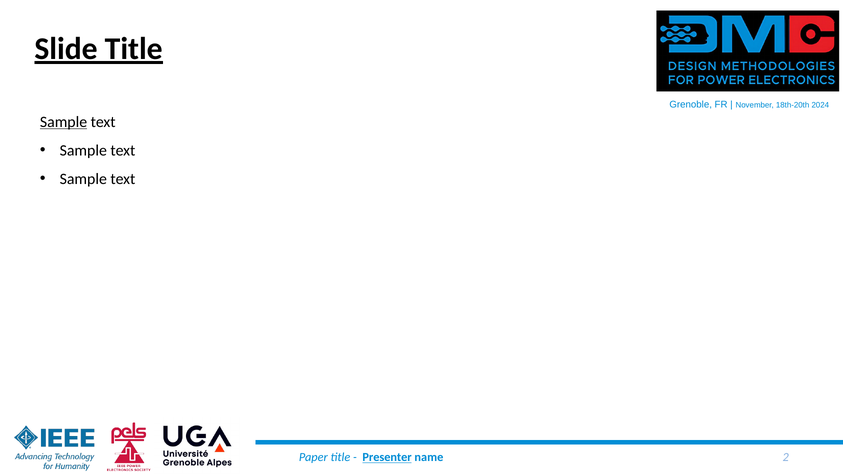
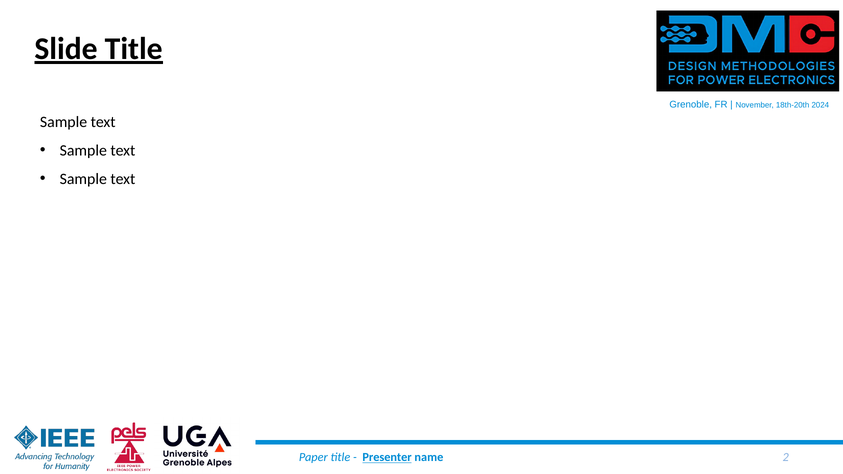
Sample underline: present -> none (64, 122)
